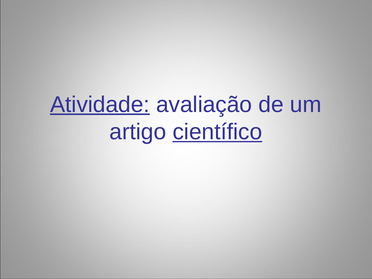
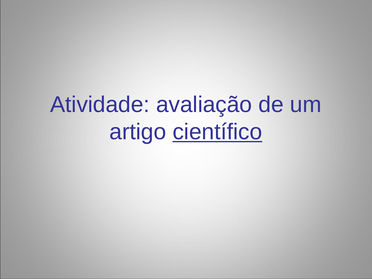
Atividade underline: present -> none (100, 105)
